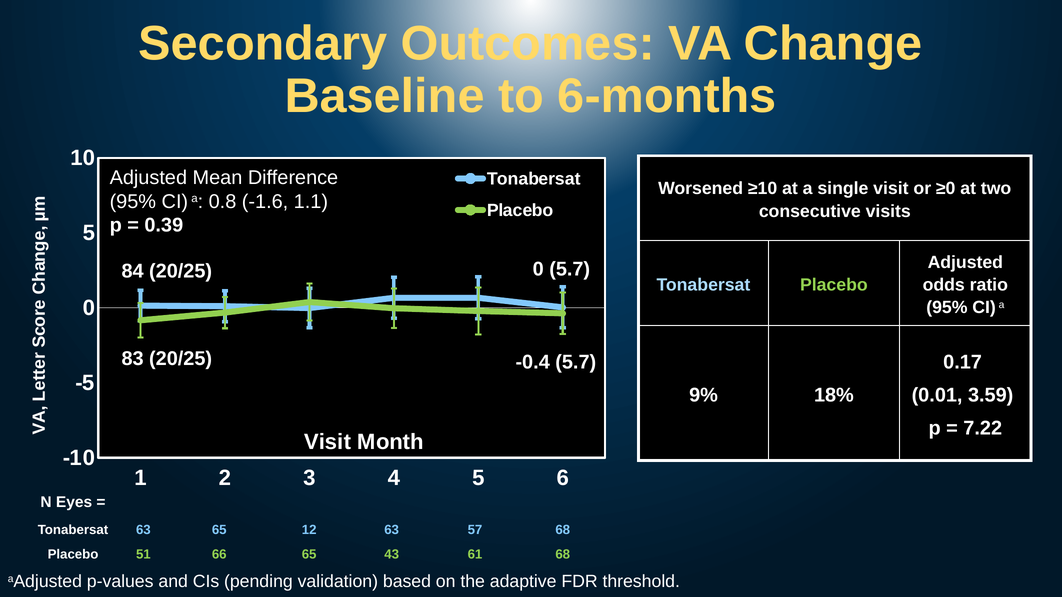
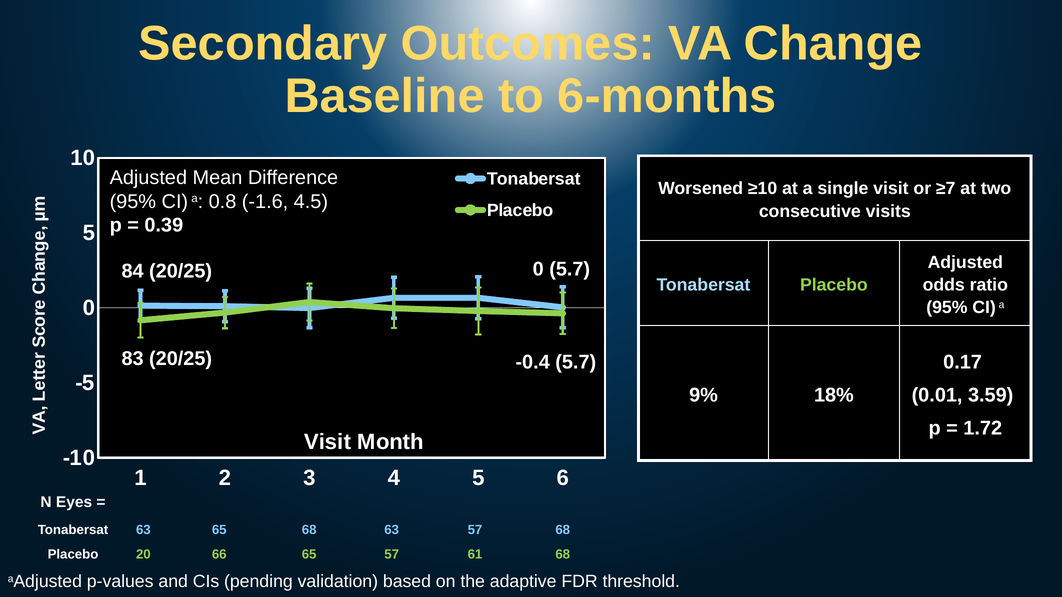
≥0: ≥0 -> ≥7 (946, 189)
1.1: 1.1 -> 4.5 (311, 202)
7.22: 7.22 -> 1.72 (983, 428)
65 12: 12 -> 68 (309, 530)
51: 51 -> 20 (143, 555)
65 43: 43 -> 57 (392, 555)
